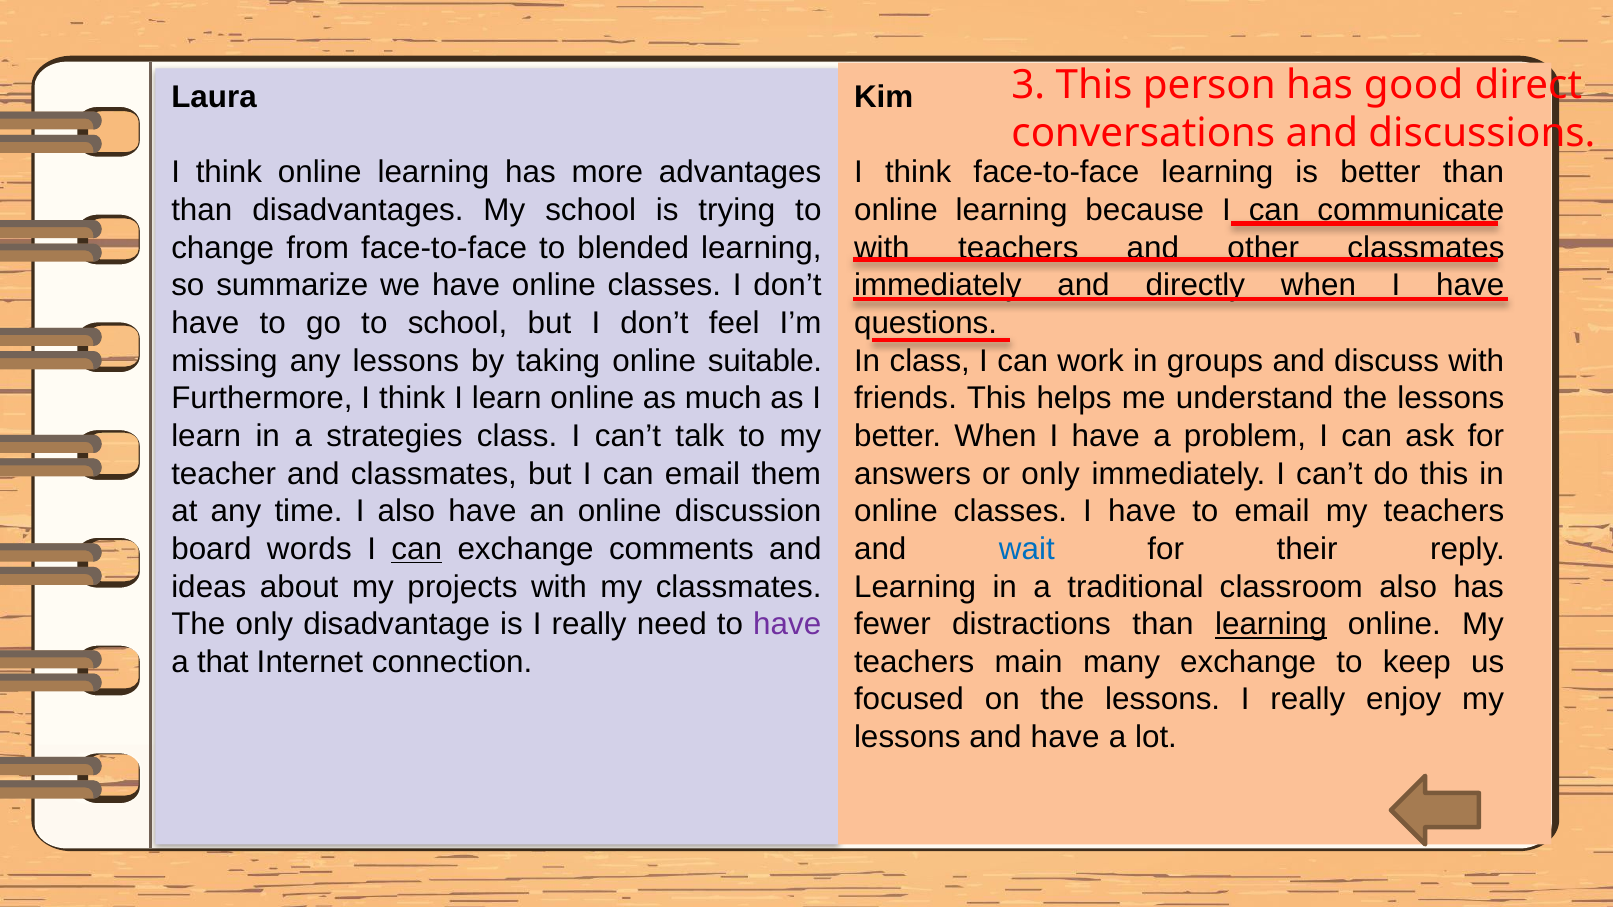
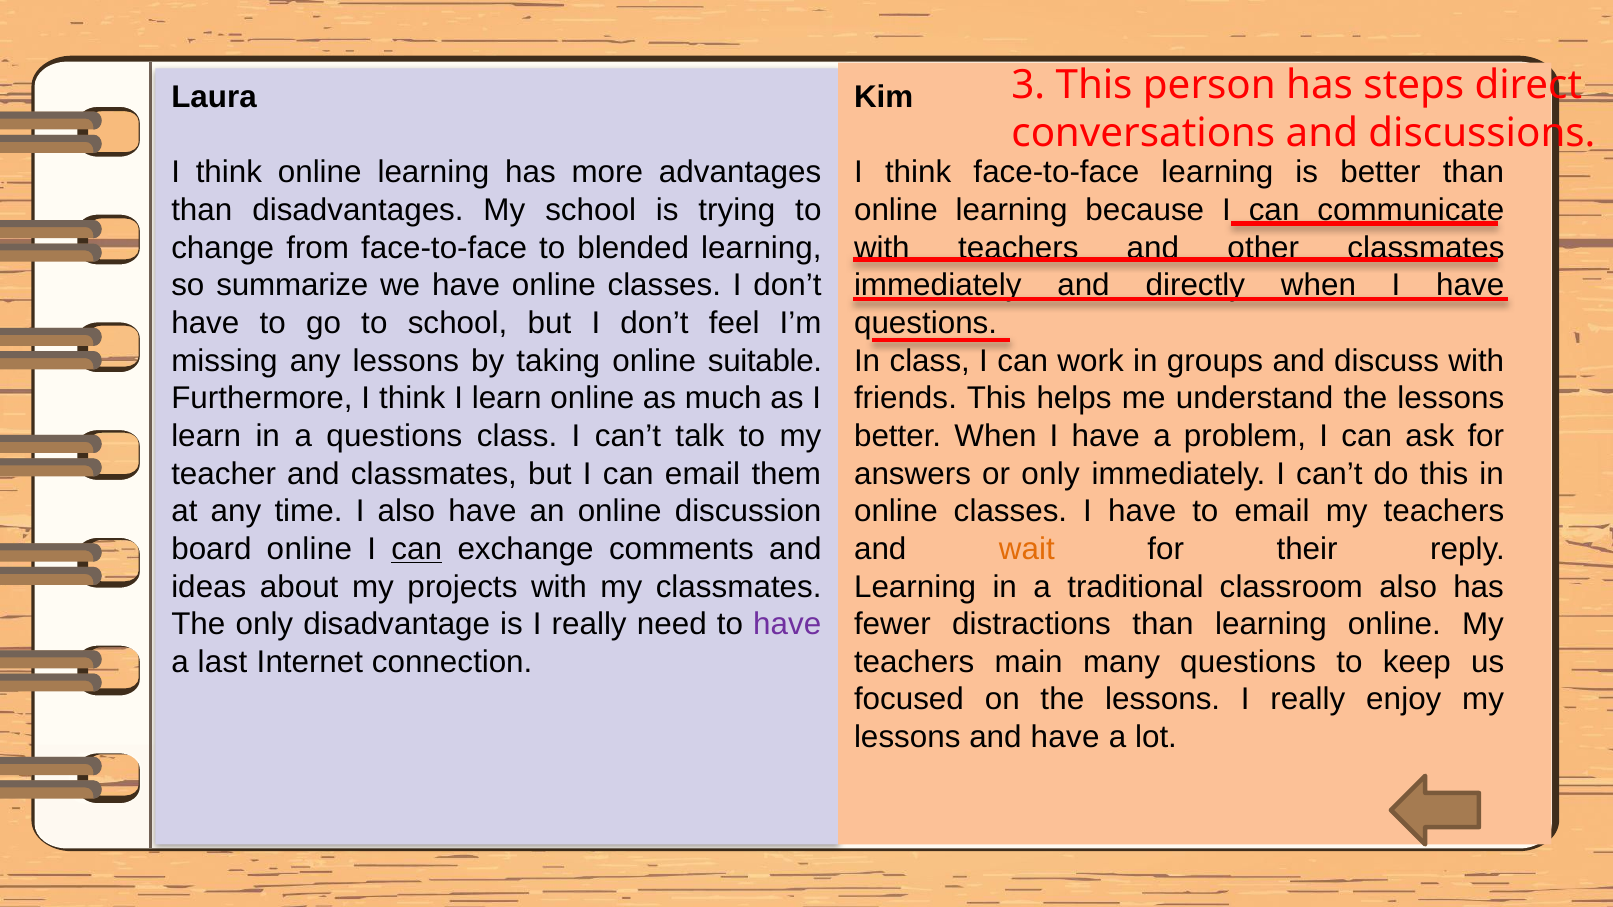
good: good -> steps (1414, 85)
a strategies: strategies -> questions (394, 436)
board words: words -> online (309, 549)
wait colour: blue -> orange (1027, 549)
learning underline: present -> none (1271, 625)
that: that -> last (223, 662)
many exchange: exchange -> questions (1248, 662)
